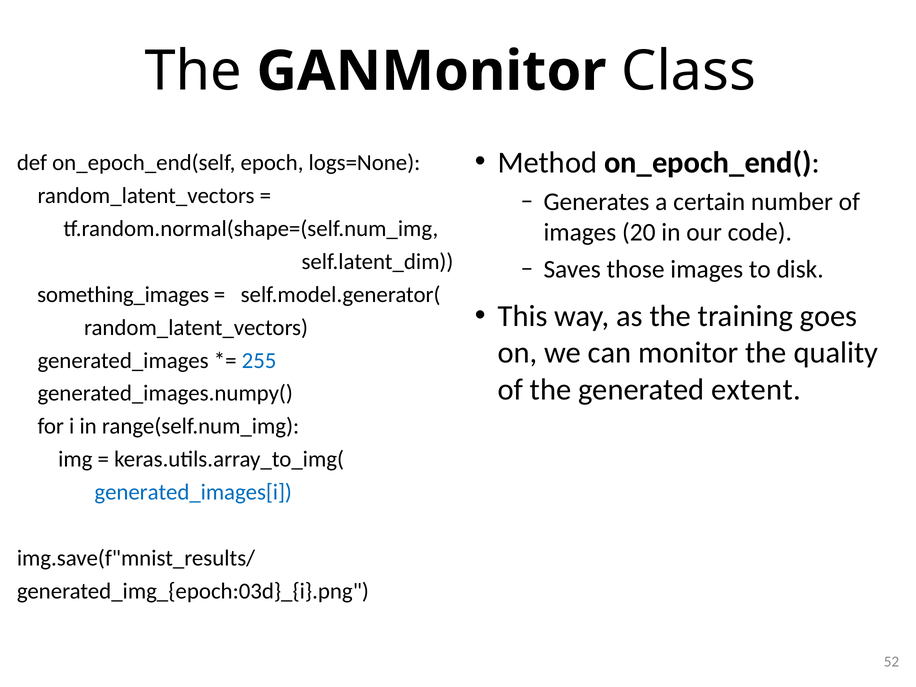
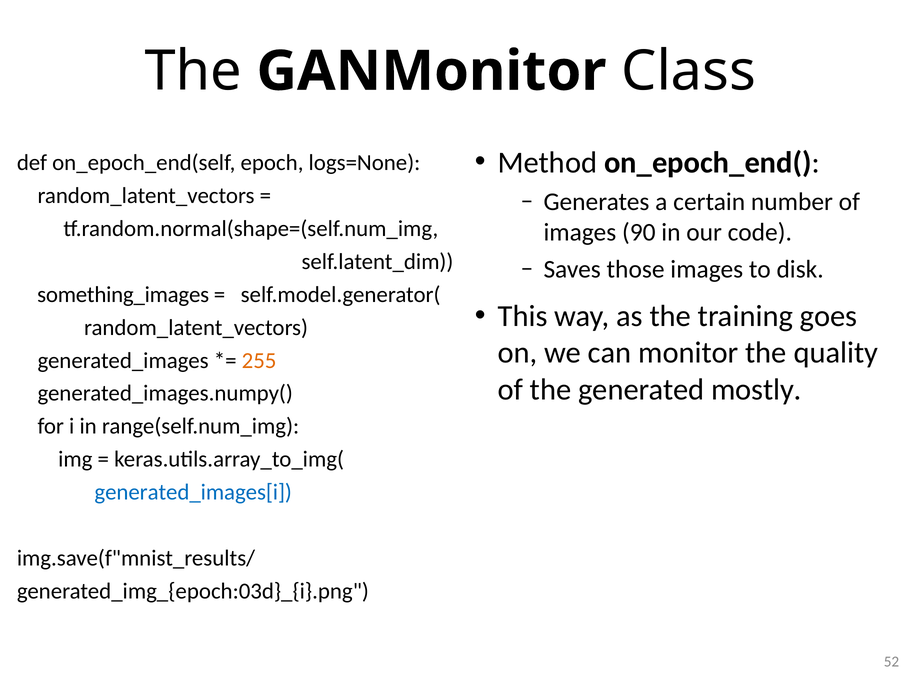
20: 20 -> 90 (639, 233)
255 colour: blue -> orange (259, 360)
extent: extent -> mostly (756, 389)
